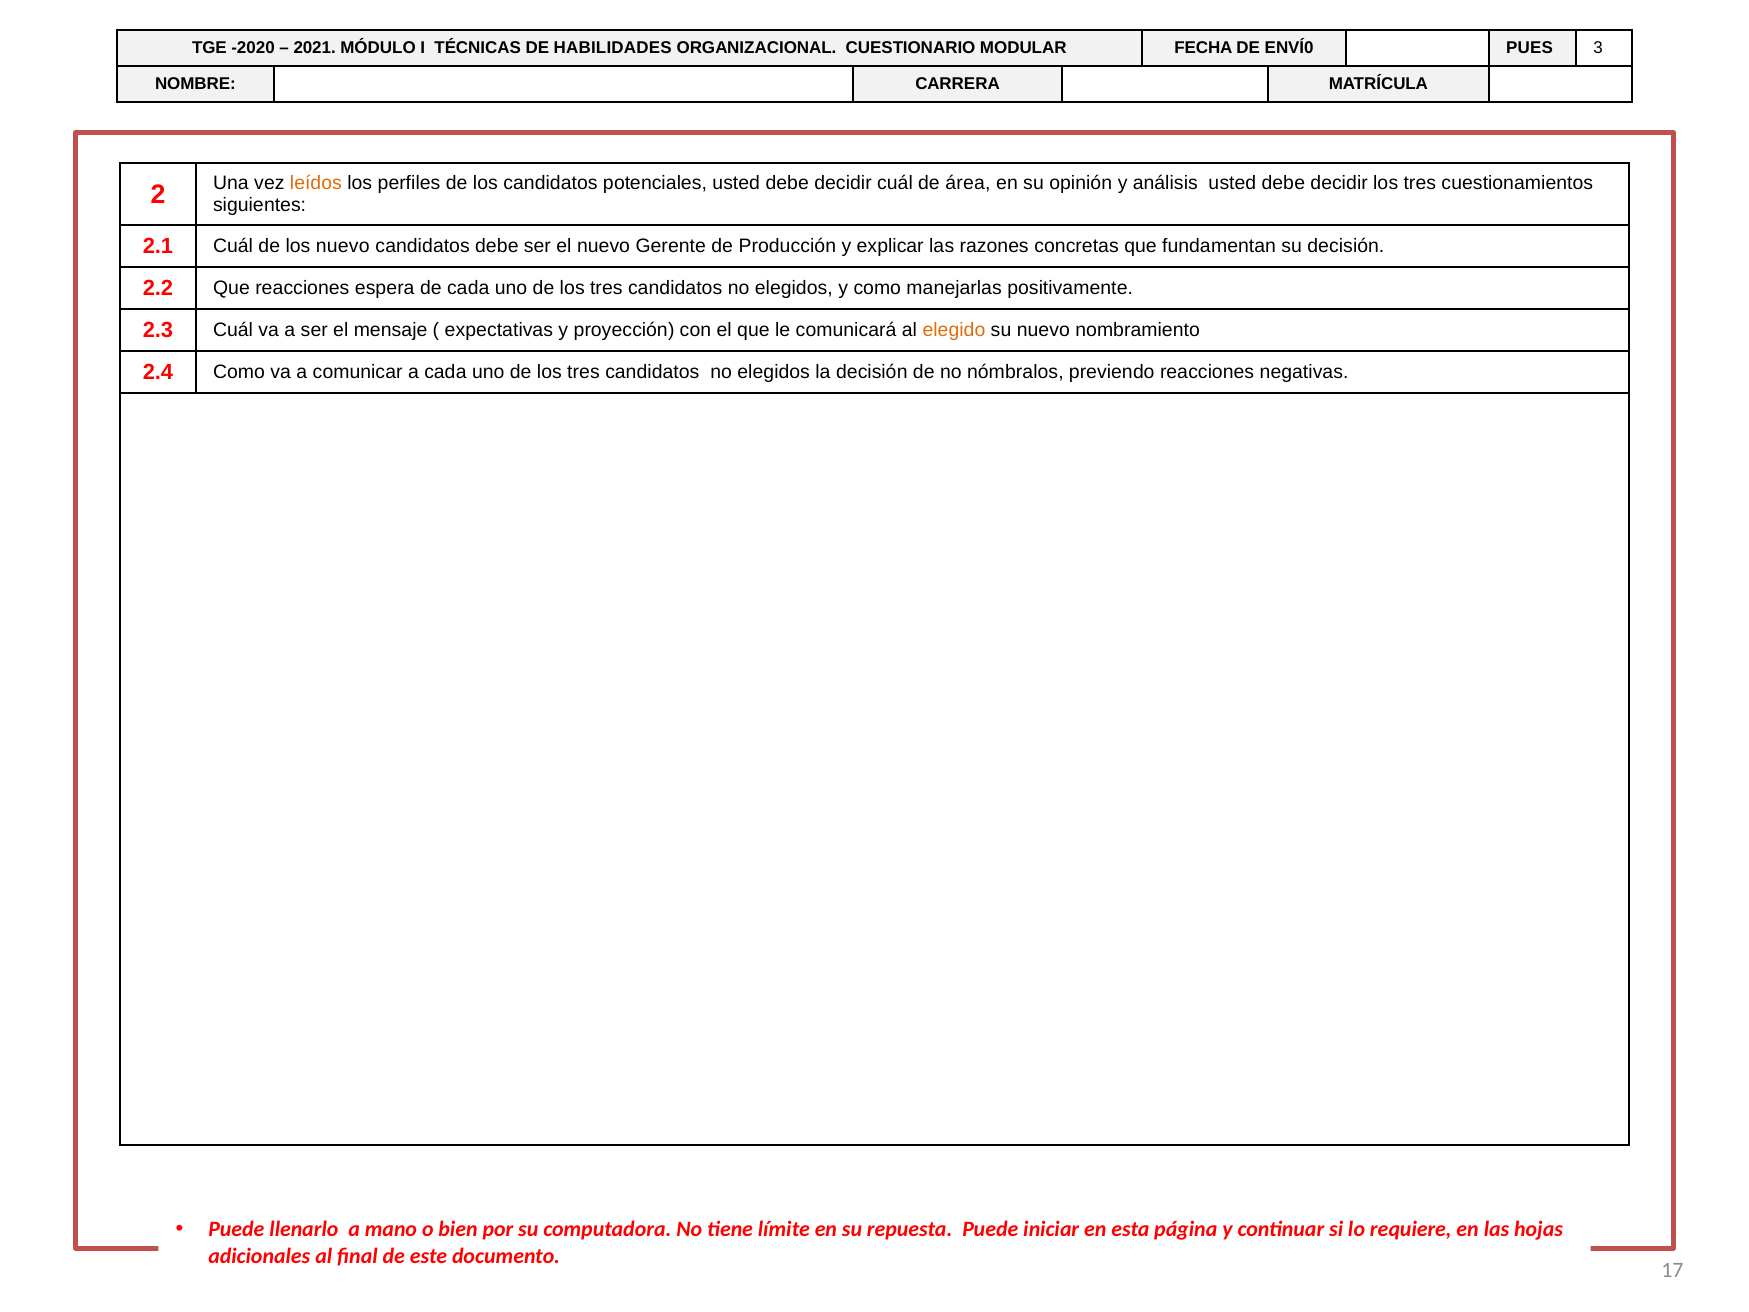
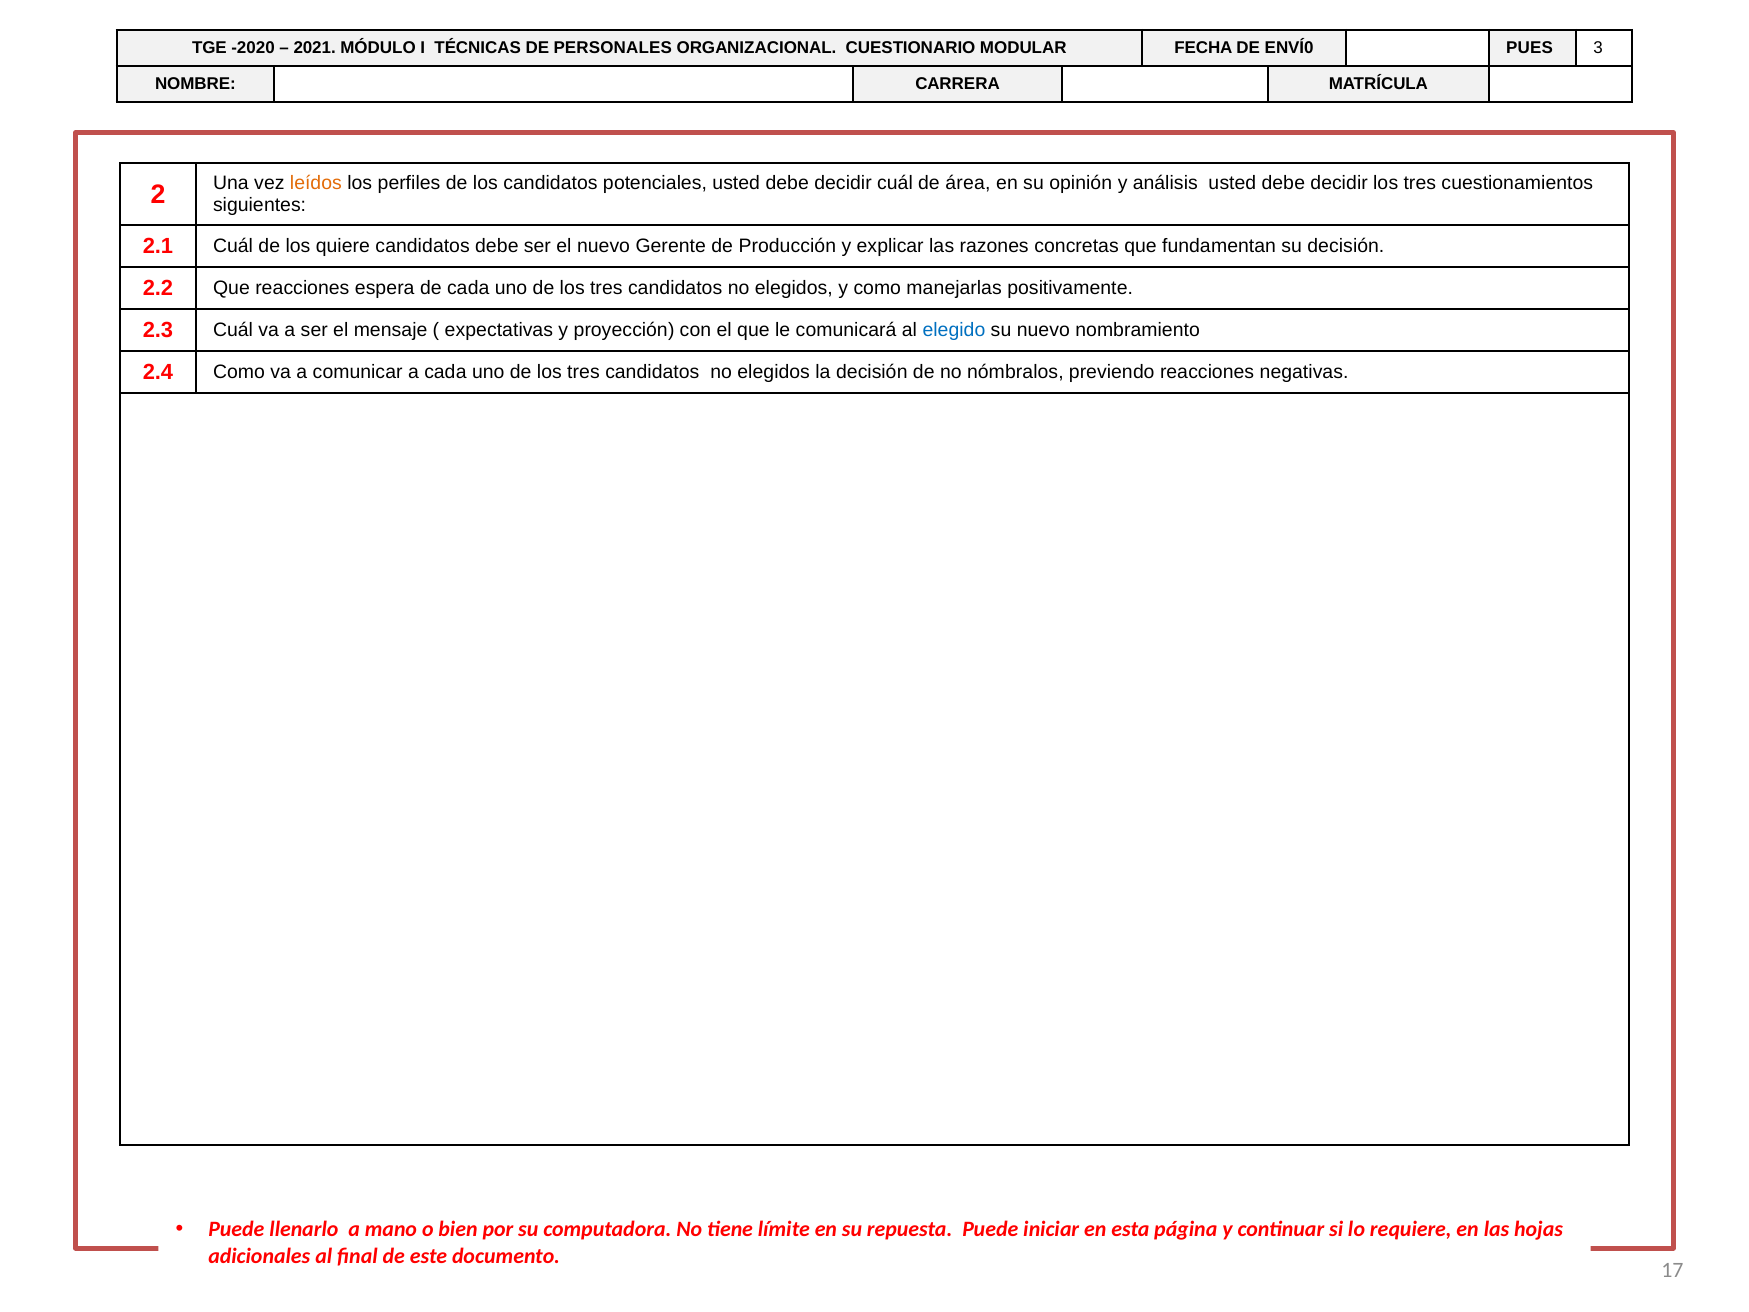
HABILIDADES: HABILIDADES -> PERSONALES (613, 48)
los nuevo: nuevo -> quiere (343, 246)
elegido colour: orange -> blue (954, 330)
